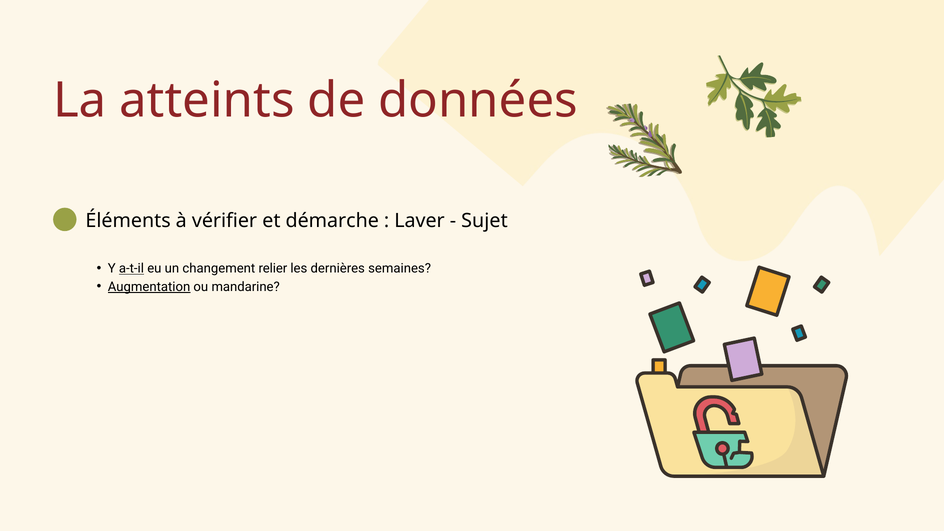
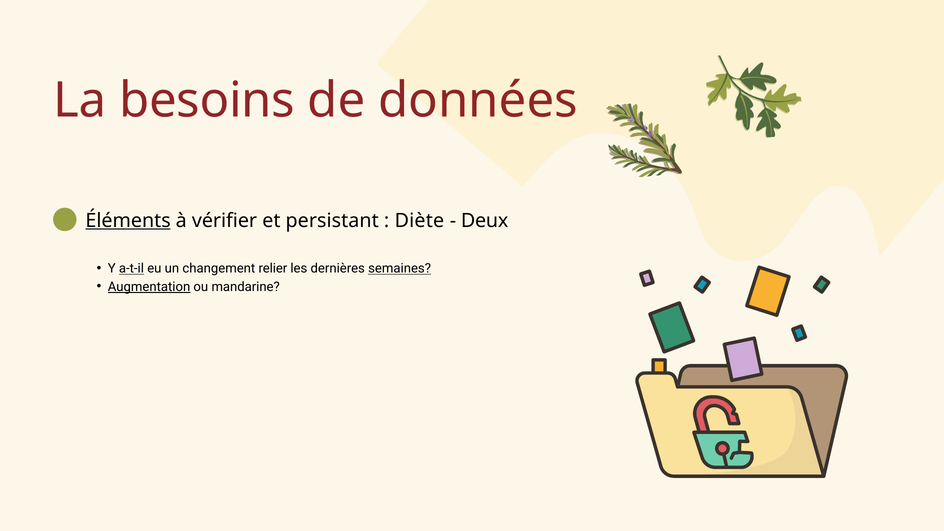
atteints: atteints -> besoins (207, 101)
Éléments underline: none -> present (128, 221)
démarche: démarche -> persistant (332, 221)
Laver: Laver -> Diète (419, 221)
Sujet: Sujet -> Deux (485, 221)
semaines underline: none -> present (400, 269)
